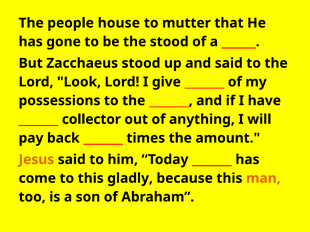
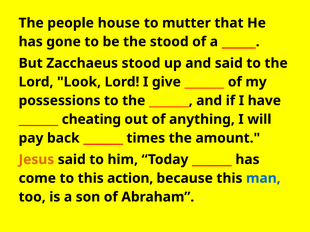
collector: collector -> cheating (91, 120)
gladly: gladly -> action (130, 179)
man colour: orange -> blue (263, 179)
